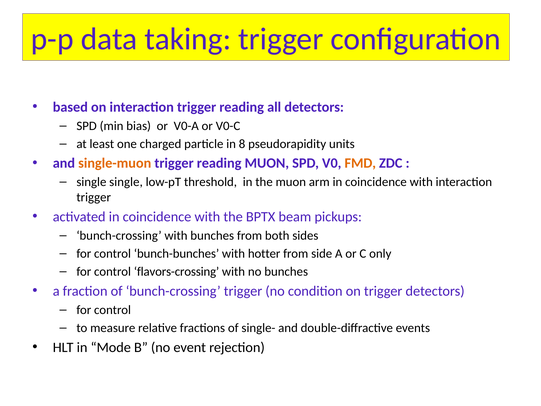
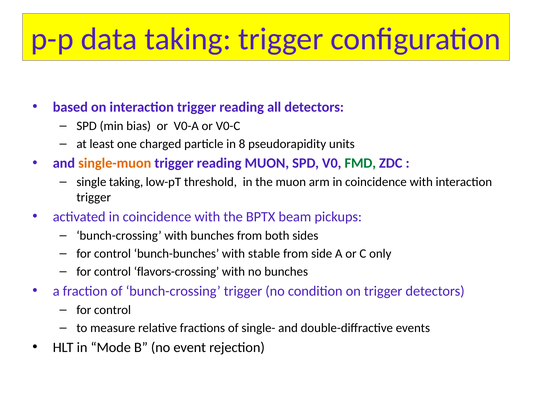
FMD colour: orange -> green (360, 163)
single single: single -> taking (126, 182)
hotter: hotter -> stable (264, 254)
